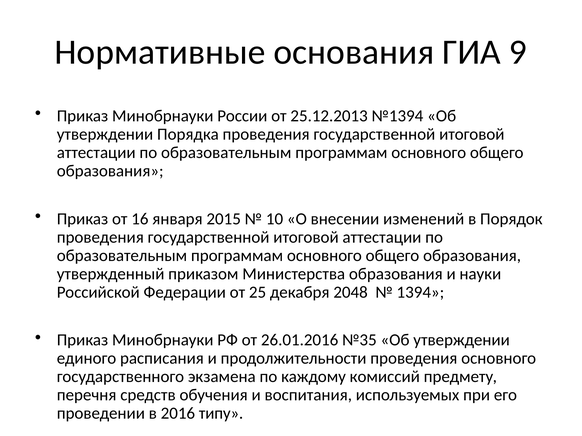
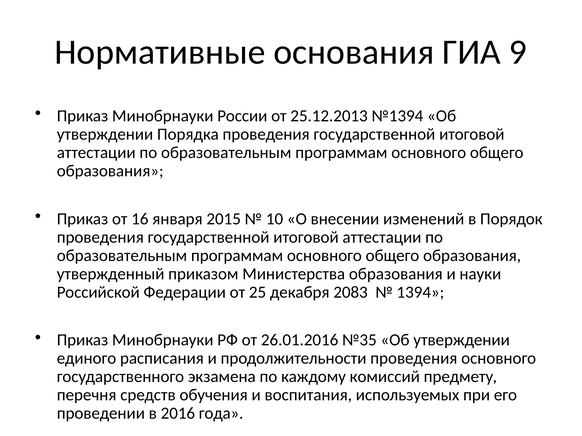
2048: 2048 -> 2083 (351, 292)
типу: типу -> года (221, 414)
